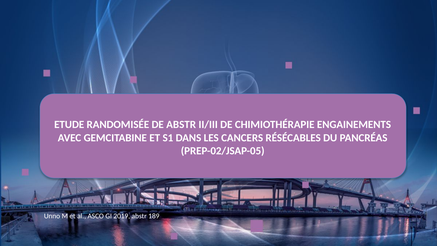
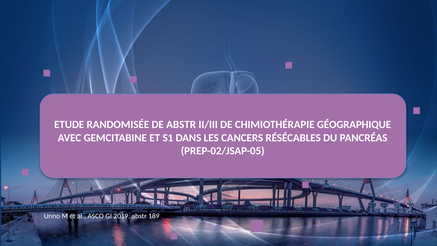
ENGAINEMENTS: ENGAINEMENTS -> GÉOGRAPHIQUE (354, 125)
